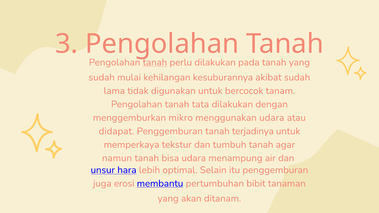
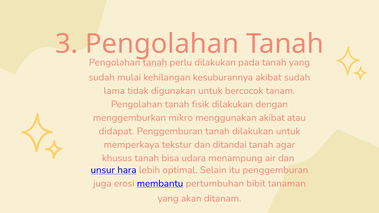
tata: tata -> fisik (200, 104)
menggunakan udara: udara -> akibat (272, 118)
tanah terjadinya: terjadinya -> dilakukan (253, 131)
tumbuh: tumbuh -> ditandai (230, 145)
namun: namun -> khusus (117, 158)
